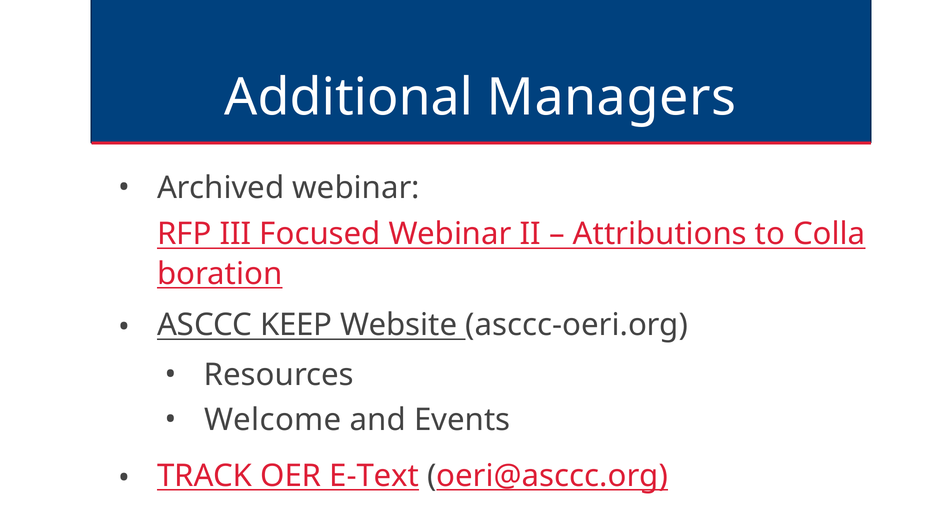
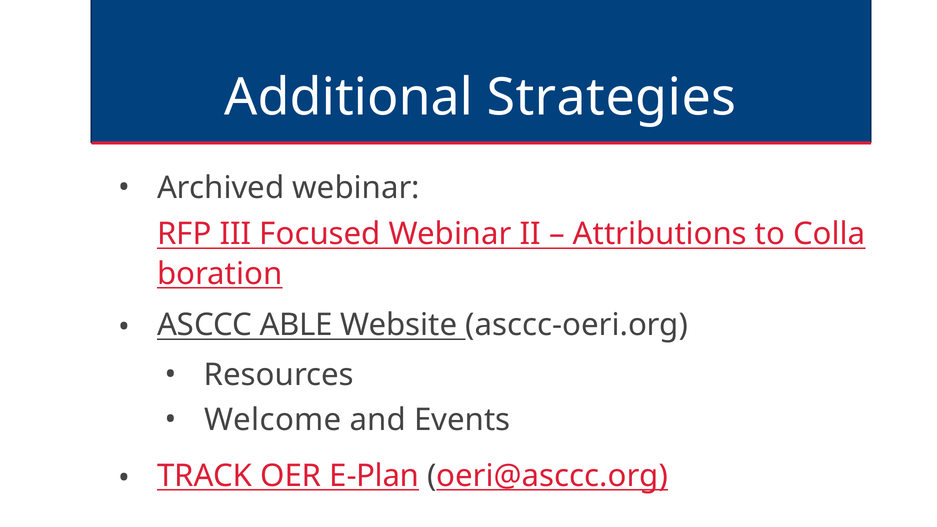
Managers: Managers -> Strategies (612, 98)
KEEP: KEEP -> ABLE (296, 325)
E-Text: E-Text -> E-Plan (374, 476)
